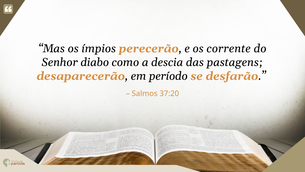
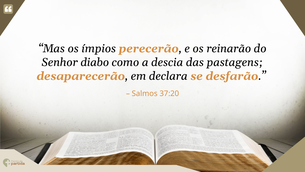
corrente: corrente -> reinarão (229, 48)
período: período -> declara (168, 76)
